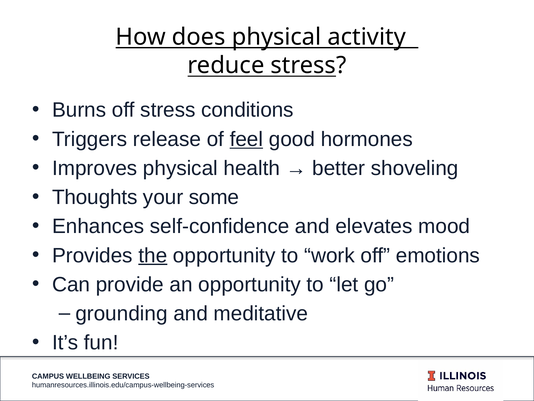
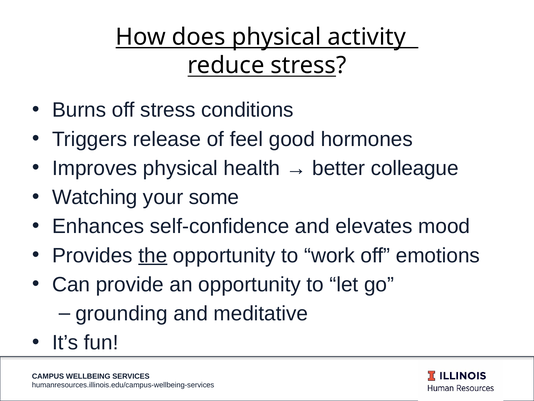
feel underline: present -> none (246, 139)
shoveling: shoveling -> colleague (415, 168)
Thoughts: Thoughts -> Watching (95, 197)
